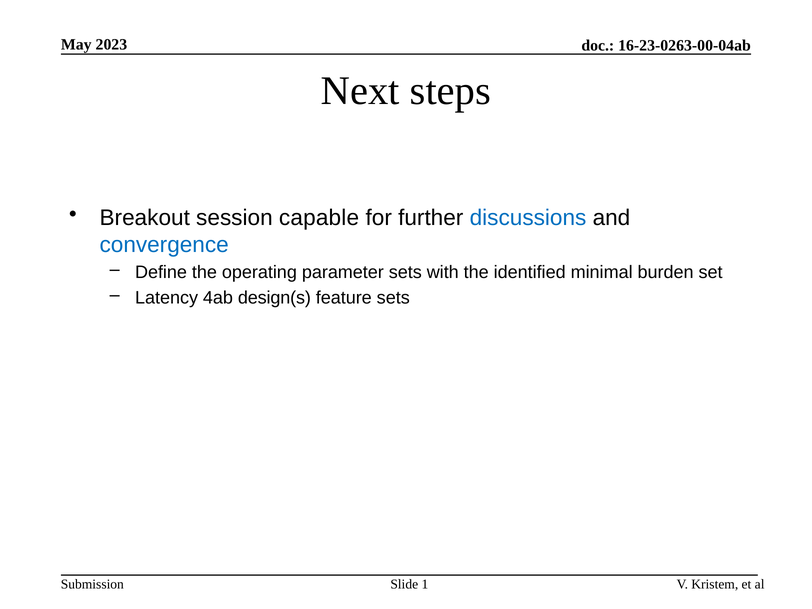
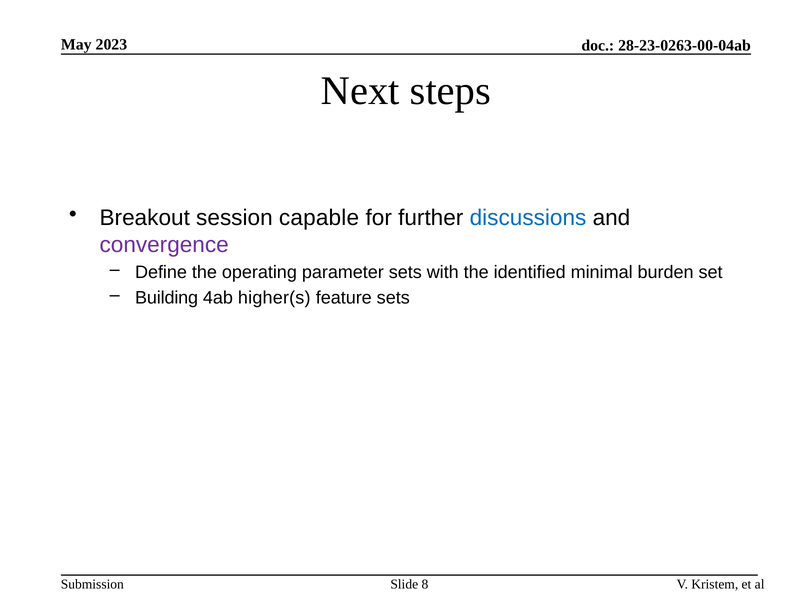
16-23-0263-00-04ab: 16-23-0263-00-04ab -> 28-23-0263-00-04ab (684, 46)
convergence colour: blue -> purple (164, 245)
Latency: Latency -> Building (167, 298)
design(s: design(s -> higher(s (274, 298)
1: 1 -> 8 (425, 584)
